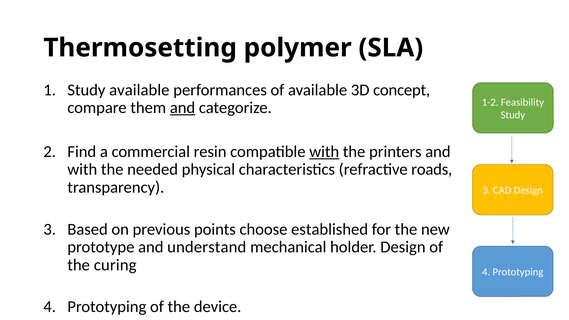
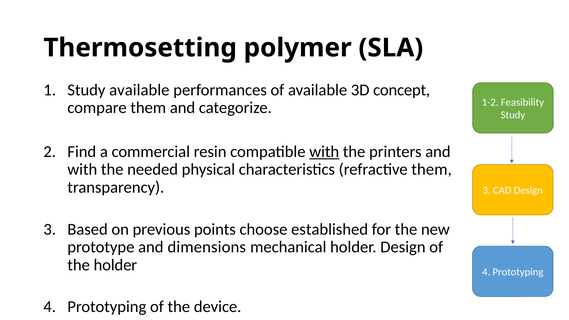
and underline: present -> none (183, 108)
refractive roads: roads -> them (432, 170)
understand: understand -> dimensions (207, 247)
the curing: curing -> holder (115, 265)
